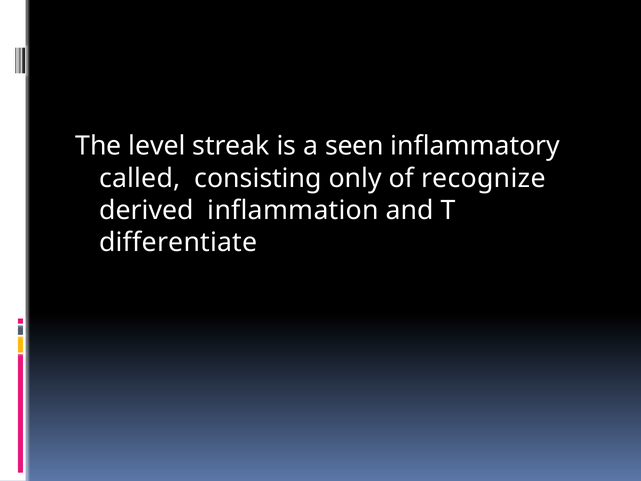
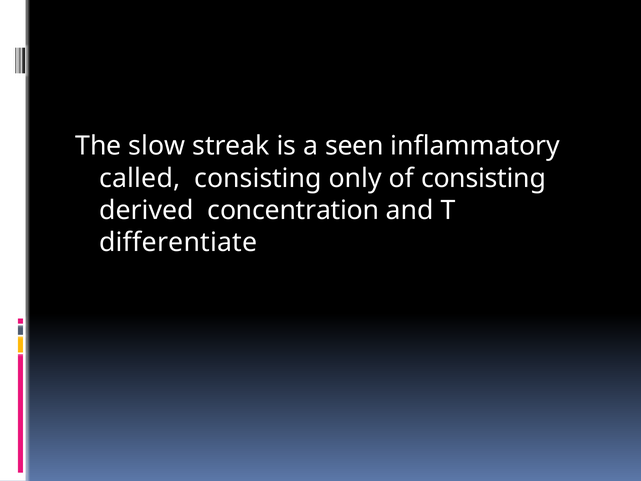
level: level -> slow (157, 146)
of recognize: recognize -> consisting (484, 178)
inflammation: inflammation -> concentration (293, 210)
